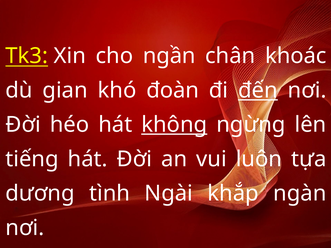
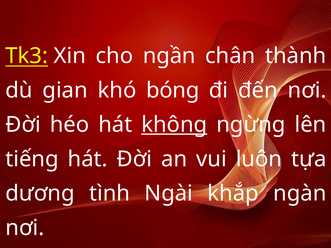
khoác: khoác -> thành (296, 56)
đoàn: đoàn -> bóng (173, 91)
đến underline: present -> none (258, 91)
